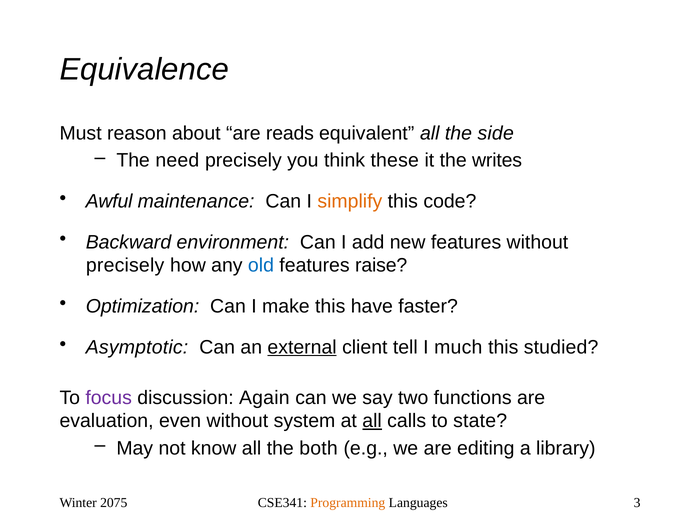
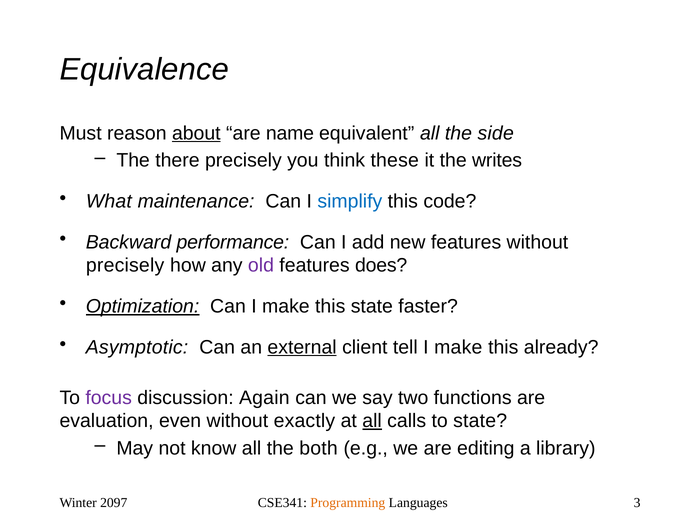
about underline: none -> present (196, 133)
reads: reads -> name (290, 133)
need: need -> there (177, 160)
Awful: Awful -> What (109, 201)
simplify colour: orange -> blue (350, 201)
environment: environment -> performance (233, 242)
old colour: blue -> purple (261, 266)
raise: raise -> does (381, 266)
Optimization underline: none -> present (143, 306)
this have: have -> state (372, 306)
tell I much: much -> make (458, 347)
studied: studied -> already (561, 347)
system: system -> exactly (304, 421)
2075: 2075 -> 2097 (114, 503)
